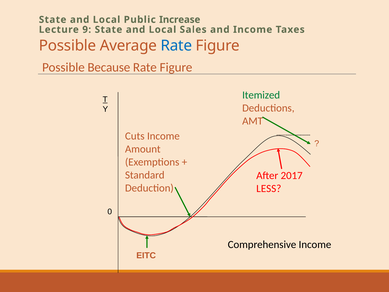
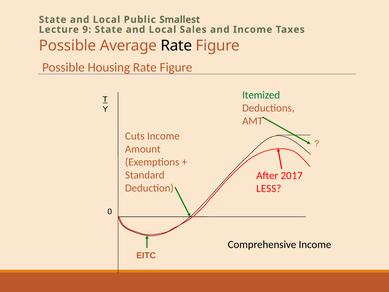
Increase: Increase -> Smallest (180, 20)
Rate colour: blue -> black (176, 46)
Because: Because -> Housing (109, 67)
